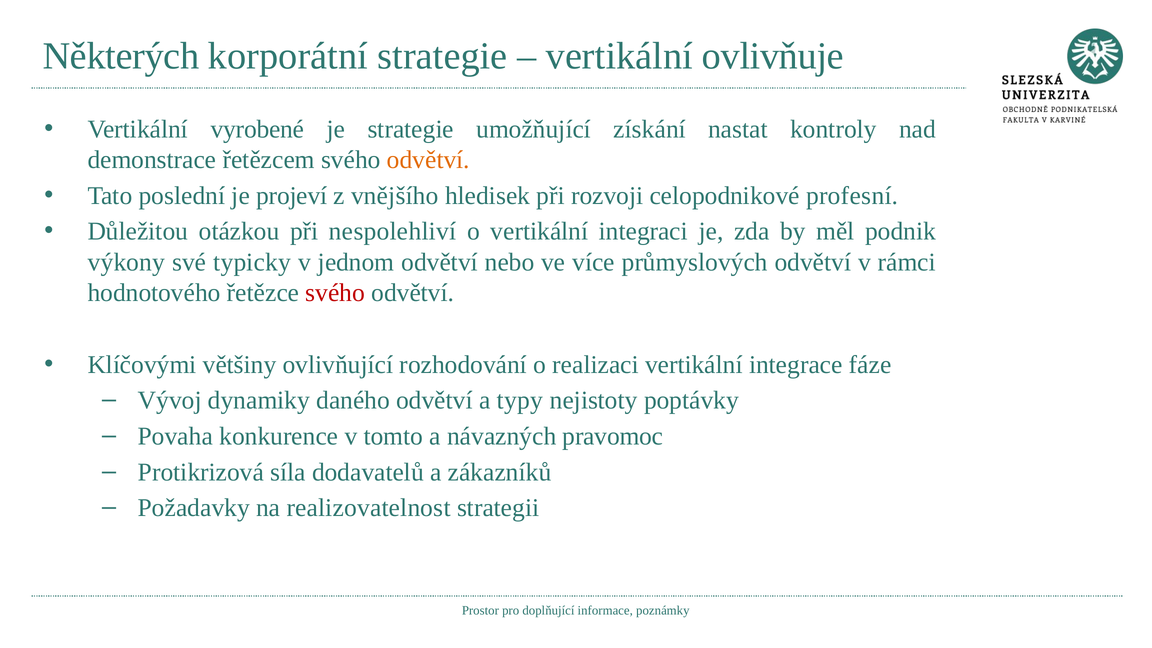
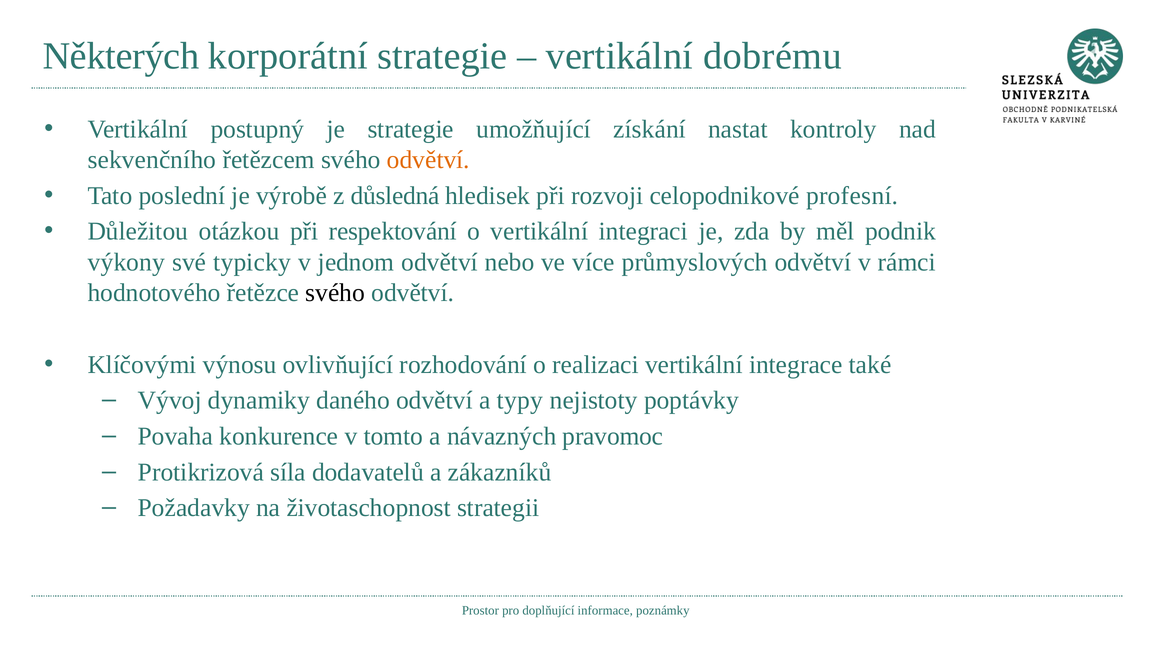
ovlivňuje: ovlivňuje -> dobrému (773, 56)
vyrobené: vyrobené -> postupný (257, 129)
demonstrace: demonstrace -> sekvenčního (152, 160)
projeví: projeví -> výrobě (292, 196)
vnějšího: vnějšího -> důsledná (395, 196)
nespolehliví: nespolehliví -> respektování (393, 232)
svého colour: red -> black (335, 293)
většiny: většiny -> výnosu (240, 365)
fáze: fáze -> také (870, 365)
realizovatelnost: realizovatelnost -> životaschopnost (369, 508)
